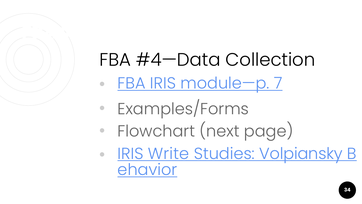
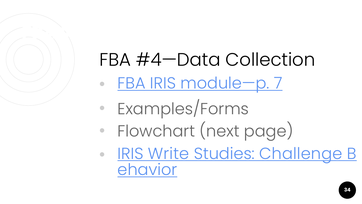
Volpiansky: Volpiansky -> Challenge (301, 153)
